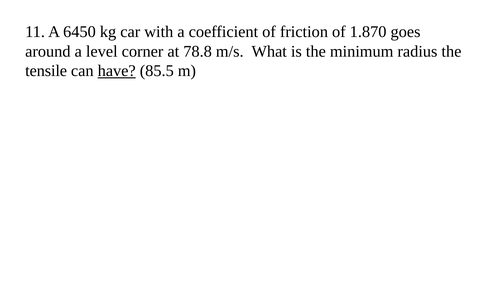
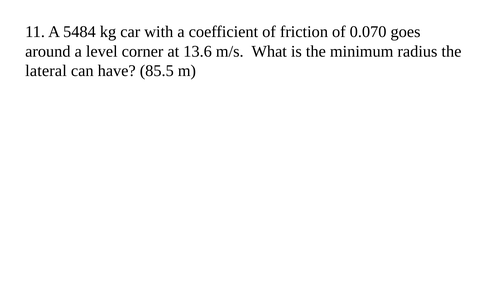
6450: 6450 -> 5484 (79, 32)
1.870: 1.870 -> 0.070 (368, 32)
78.8: 78.8 -> 13.6 (198, 51)
tensile: tensile -> lateral (46, 71)
have underline: present -> none (117, 71)
